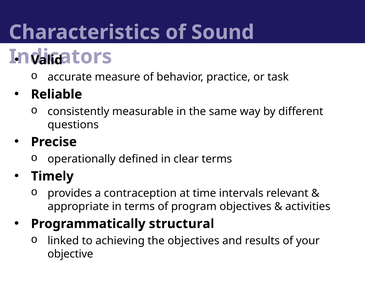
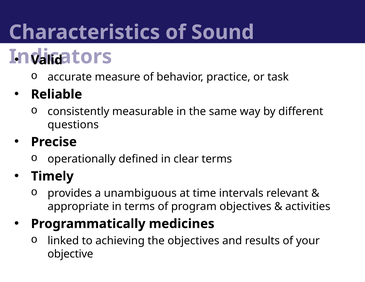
contraception: contraception -> unambiguous (140, 193)
structural: structural -> medicines (182, 224)
